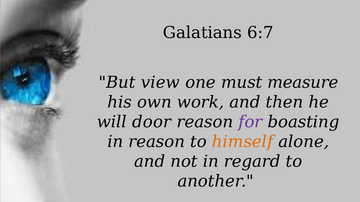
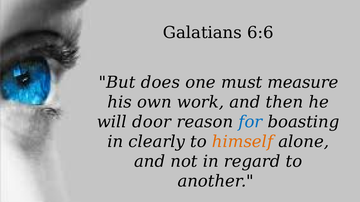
6:7: 6:7 -> 6:6 (260, 33)
view: view -> does (160, 83)
for colour: purple -> blue (250, 122)
in reason: reason -> clearly (157, 142)
